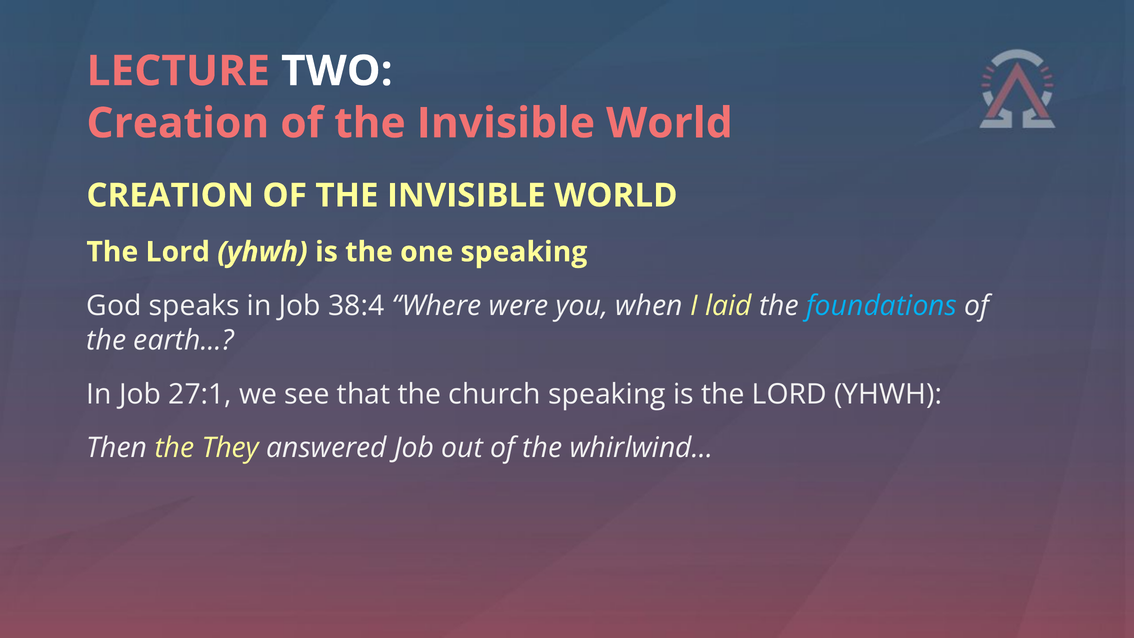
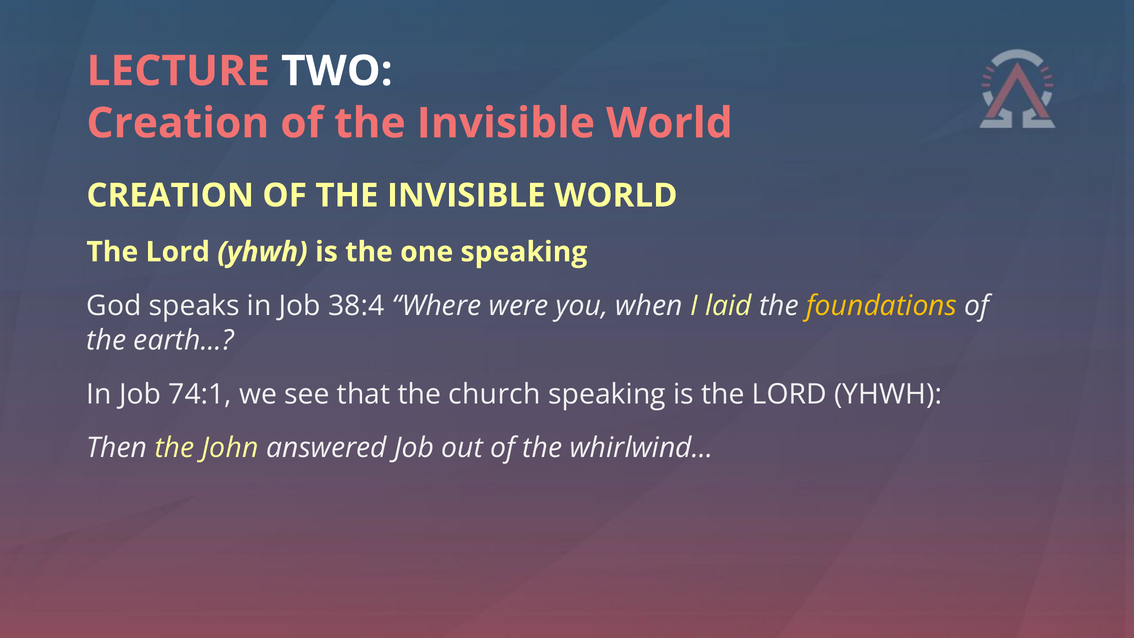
foundations colour: light blue -> yellow (882, 306)
27:1: 27:1 -> 74:1 (200, 394)
They: They -> John (230, 448)
